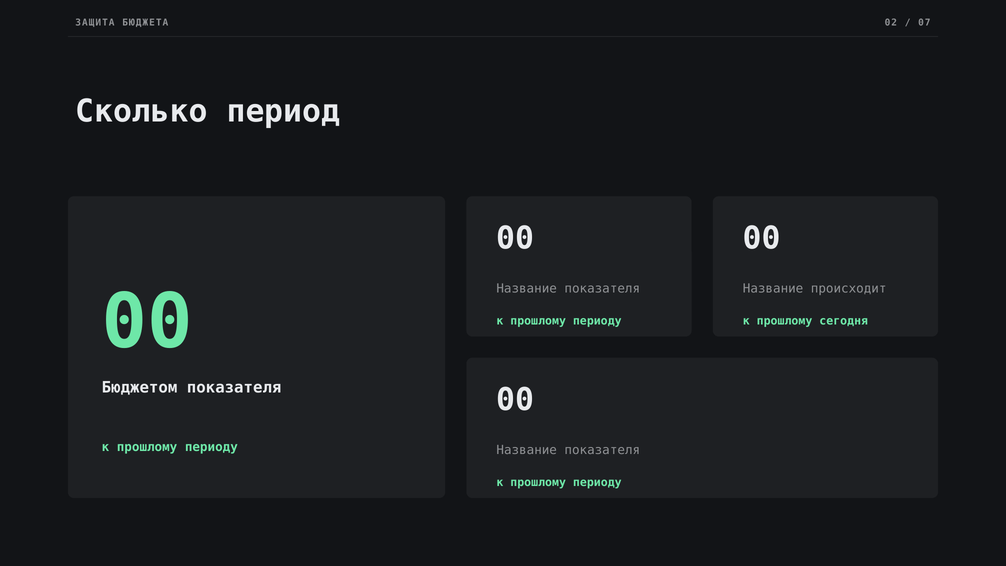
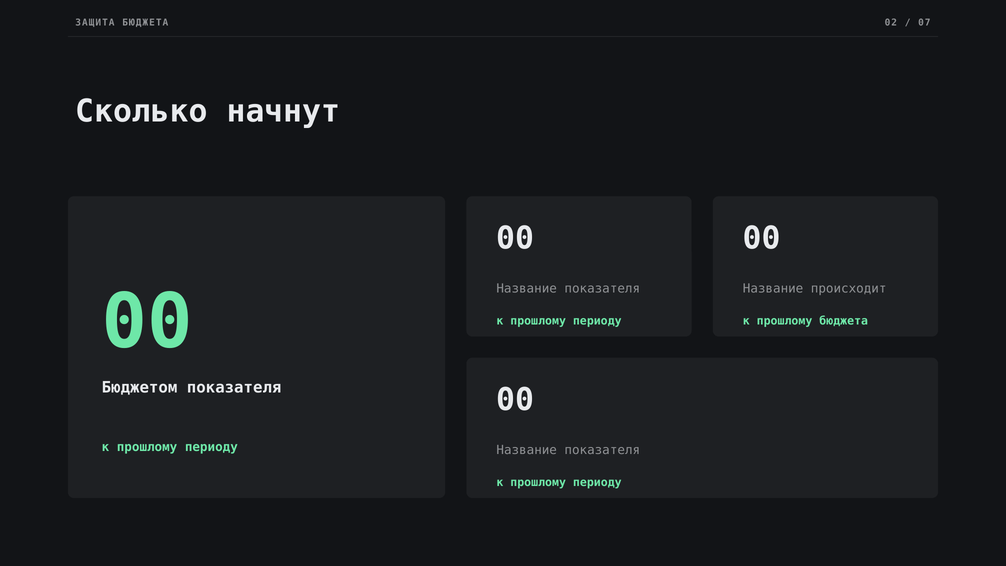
период: период -> начнут (283, 112)
прошлому сегодня: сегодня -> бюджета (844, 321)
